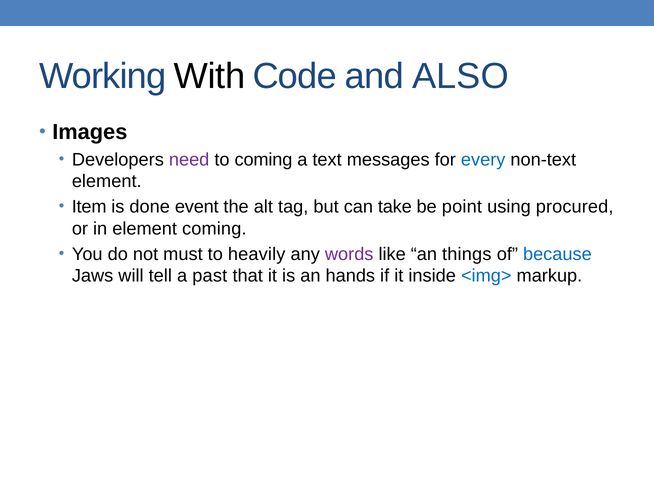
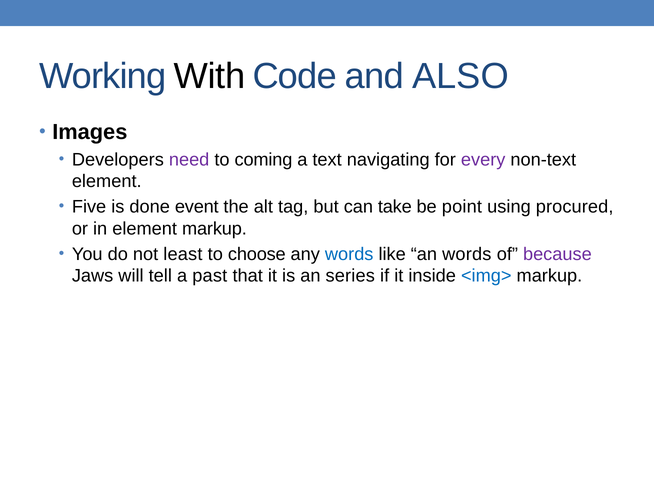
messages: messages -> navigating (388, 160)
every colour: blue -> purple (483, 160)
Item: Item -> Five (89, 207)
element coming: coming -> markup (214, 229)
must: must -> least (183, 254)
heavily: heavily -> choose (257, 254)
words colour: purple -> blue (349, 254)
an things: things -> words (467, 254)
because colour: blue -> purple (557, 254)
hands: hands -> series (350, 276)
